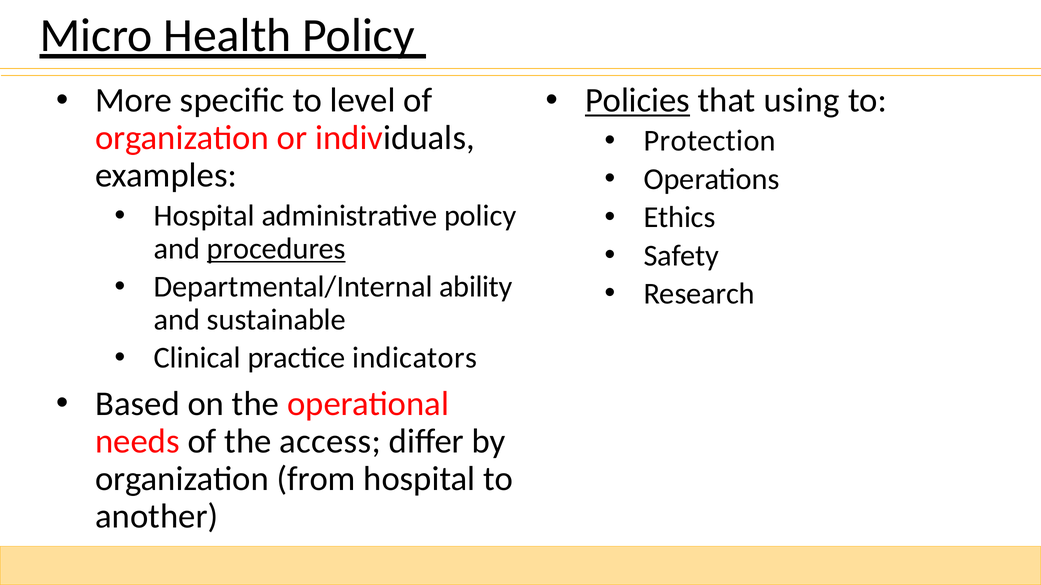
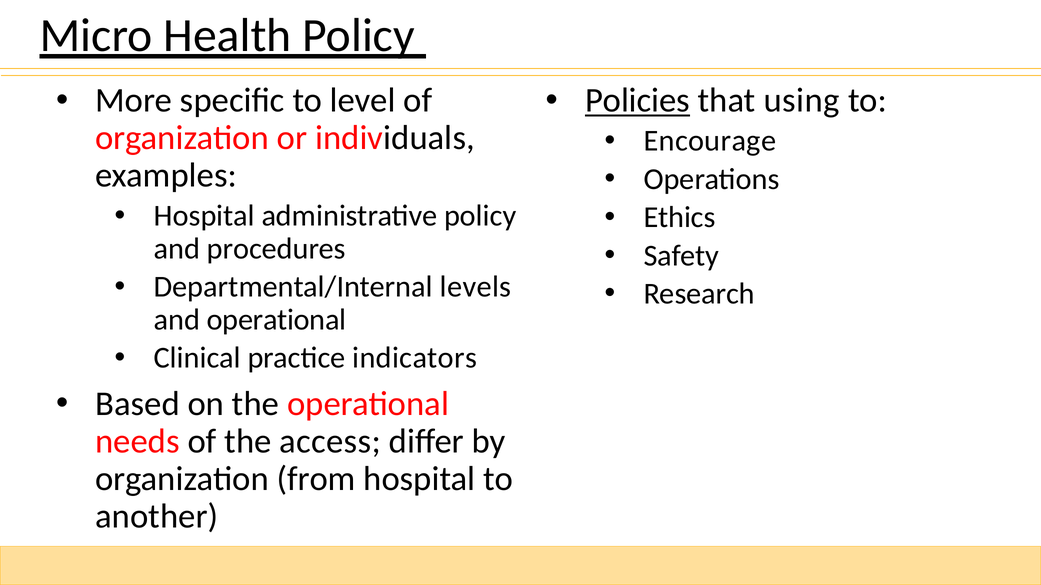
Protection: Protection -> Encourage (710, 141)
procedures underline: present -> none (276, 249)
ability: ability -> levels (476, 287)
and sustainable: sustainable -> operational (277, 320)
